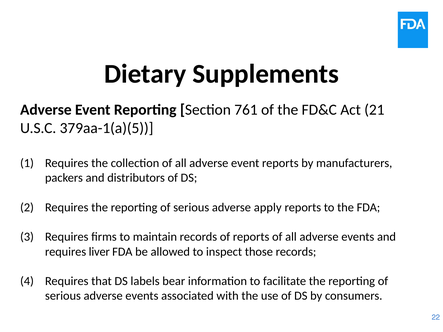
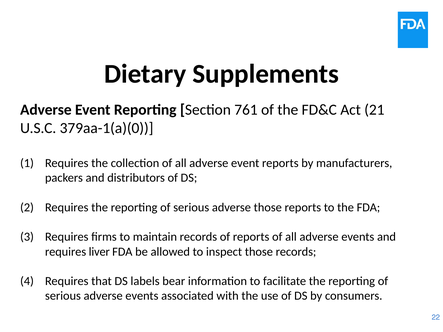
379aa-1(a)(5: 379aa-1(a)(5 -> 379aa-1(a)(0 (107, 128)
adverse apply: apply -> those (268, 208)
